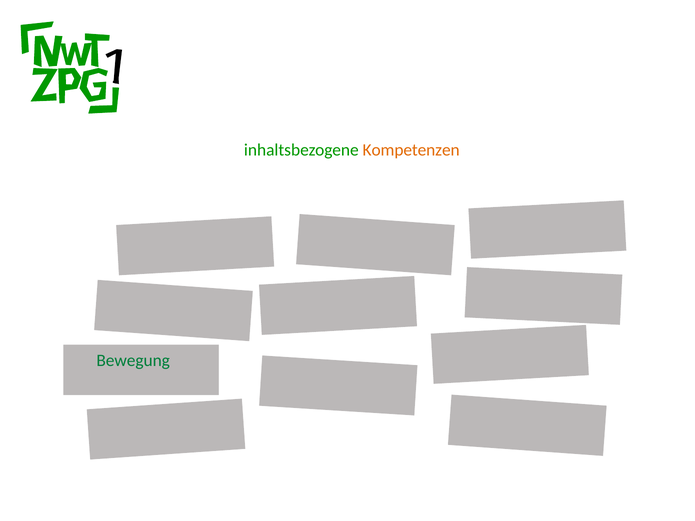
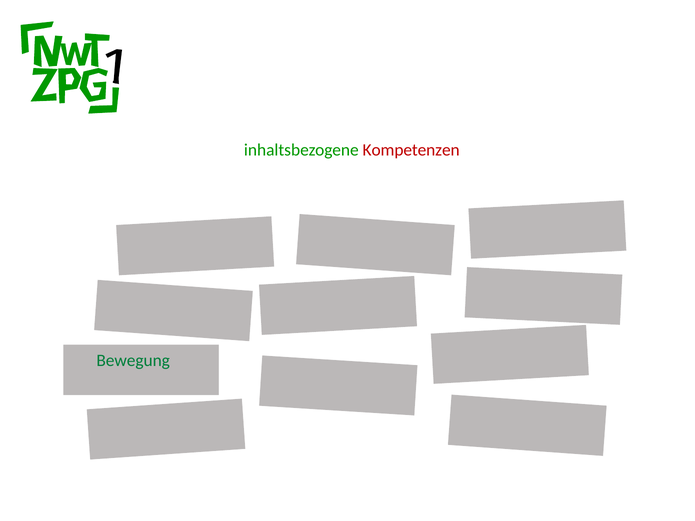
Kompetenzen colour: orange -> red (411, 150)
